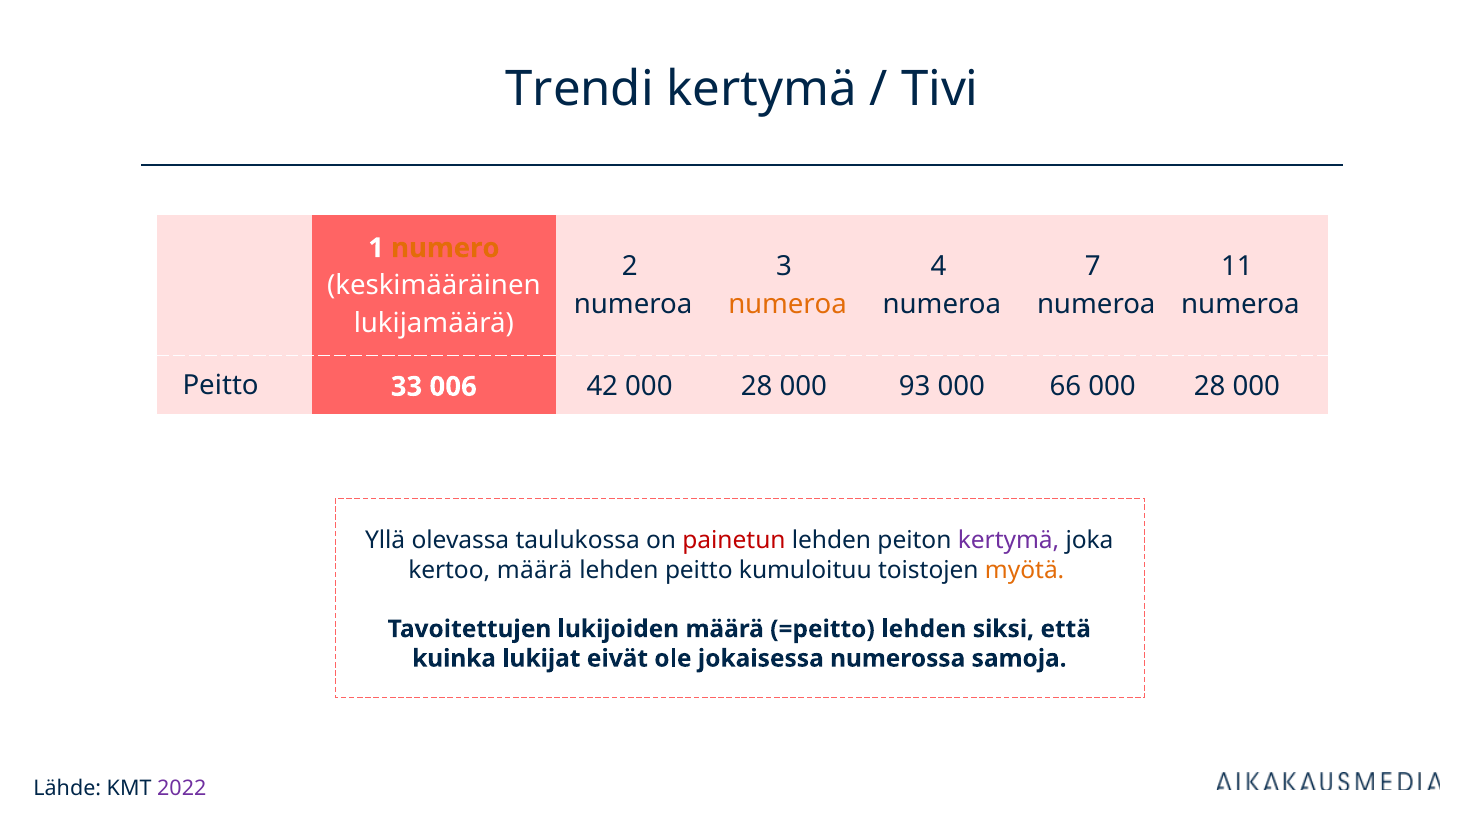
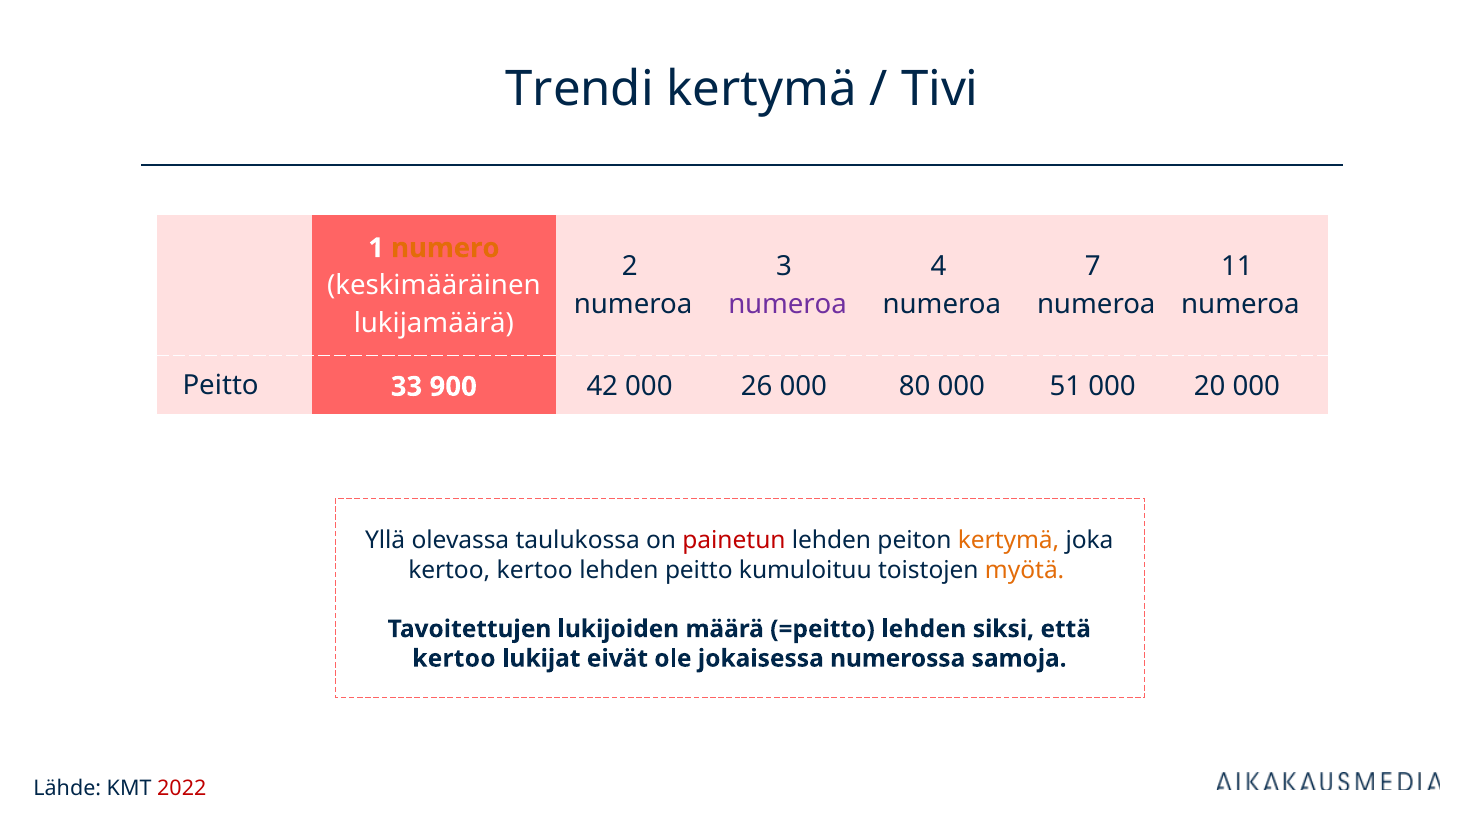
numeroa colour: orange -> purple (788, 304)
006: 006 -> 900 (453, 387)
42 000 28: 28 -> 26 (757, 387)
93: 93 -> 80 (915, 387)
66: 66 -> 51 (1065, 387)
28: 28 -> 20 (1210, 387)
kertymä colour: purple -> orange (1009, 541)
kertoo määrä: määrä -> kertoo (535, 570)
kuinka: kuinka -> kertoo (454, 659)
2022 colour: purple -> red (182, 788)
